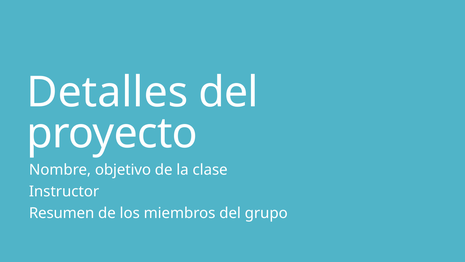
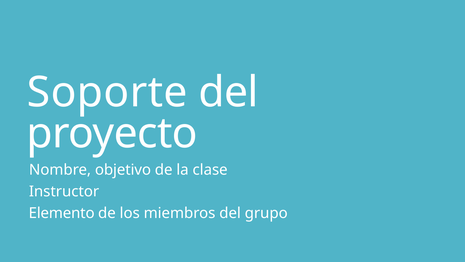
Detalles: Detalles -> Soporte (107, 92)
Resumen: Resumen -> Elemento (62, 213)
